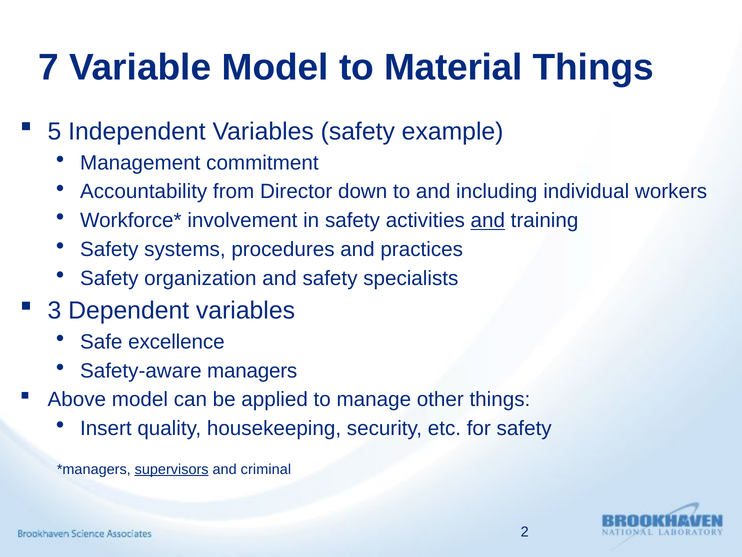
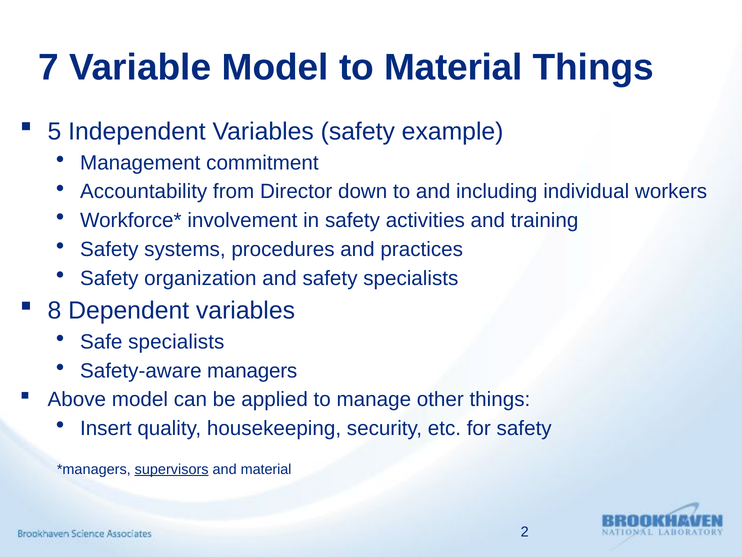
and underline: present -> none (488, 220)
3: 3 -> 8 (54, 311)
Safe excellence: excellence -> specialists (176, 342)
and criminal: criminal -> material (266, 469)
